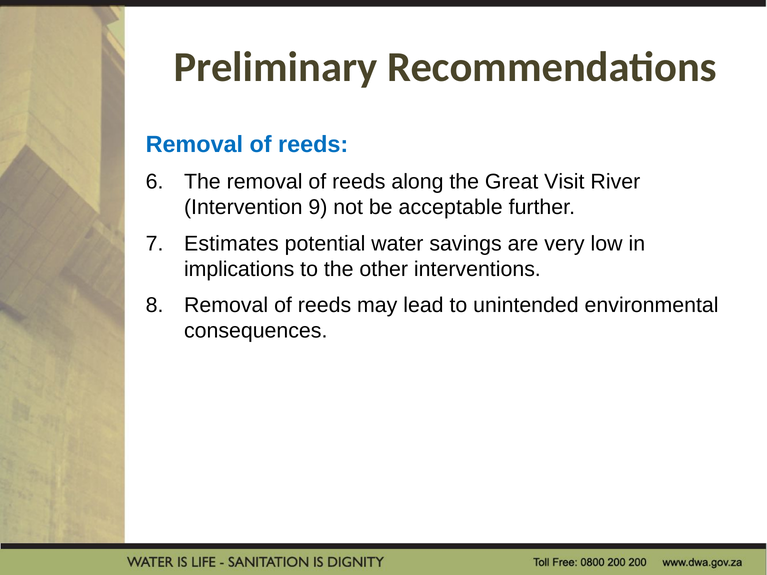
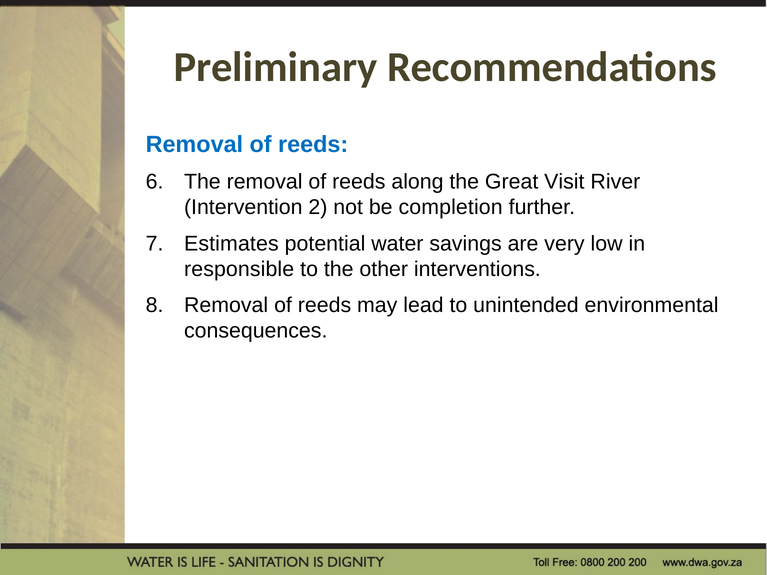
9: 9 -> 2 (318, 207)
acceptable: acceptable -> completion (451, 207)
implications: implications -> responsible (239, 269)
